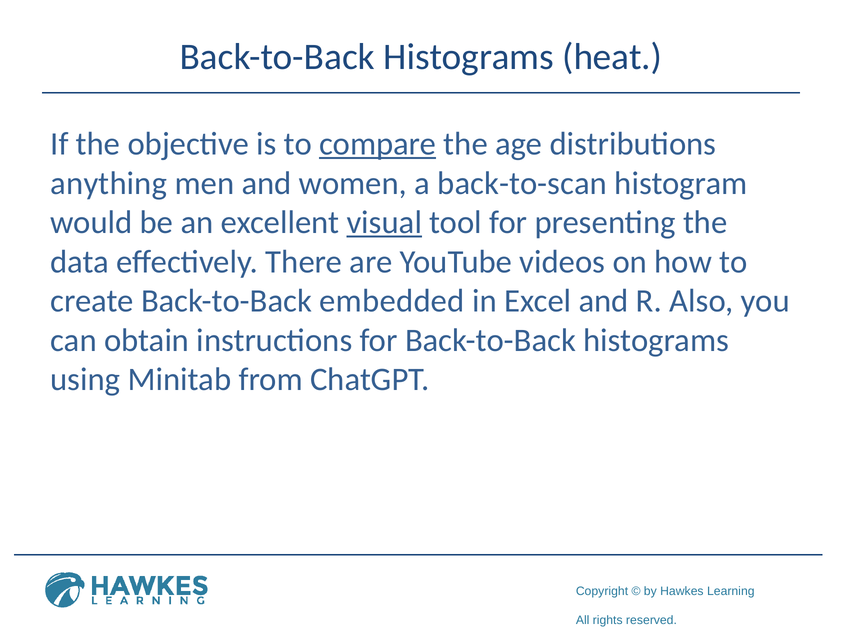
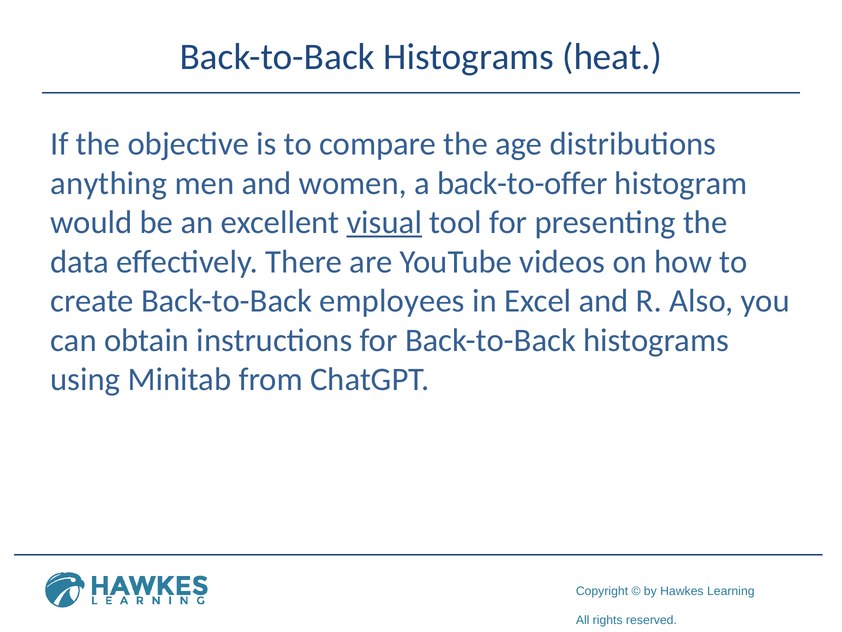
compare underline: present -> none (378, 144)
back-to-scan: back-to-scan -> back-to-offer (522, 183)
embedded: embedded -> employees (392, 301)
